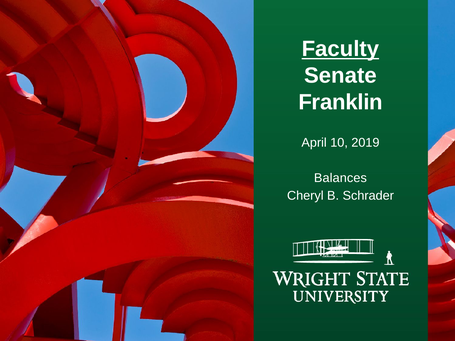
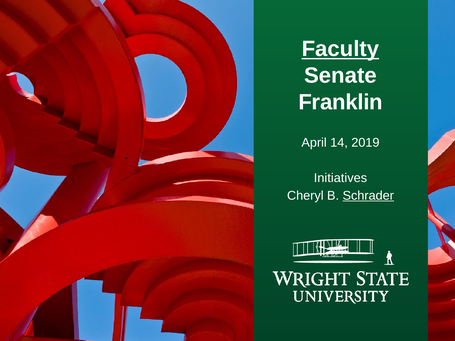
10: 10 -> 14 (339, 143)
Balances: Balances -> Initiatives (340, 178)
Schrader underline: none -> present (368, 196)
